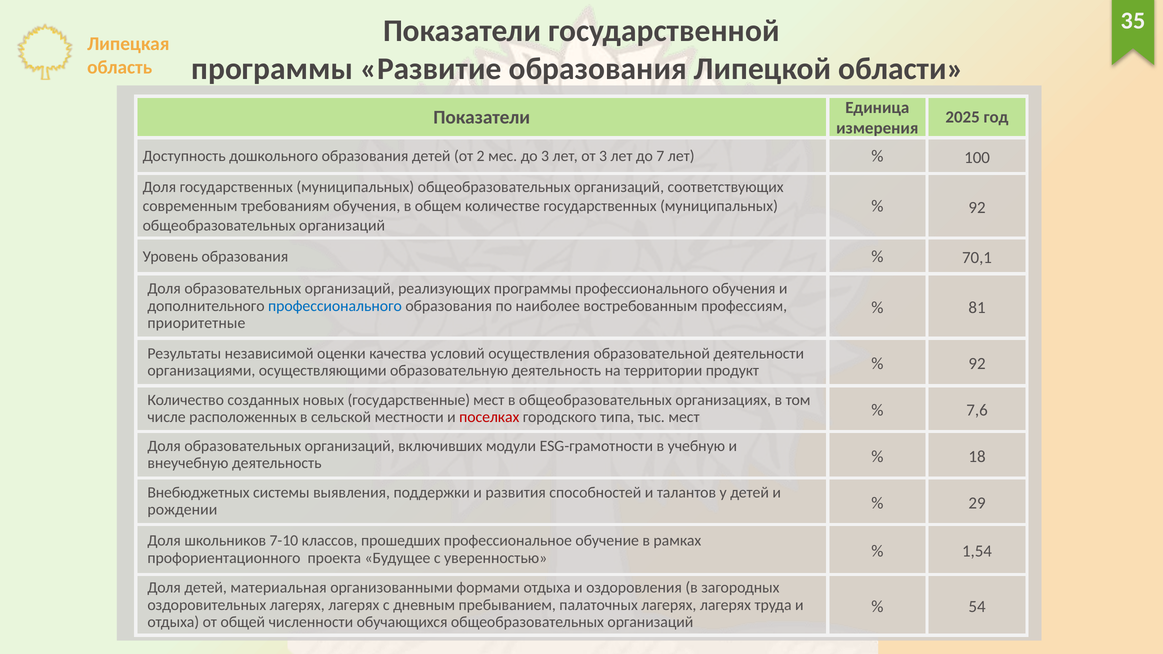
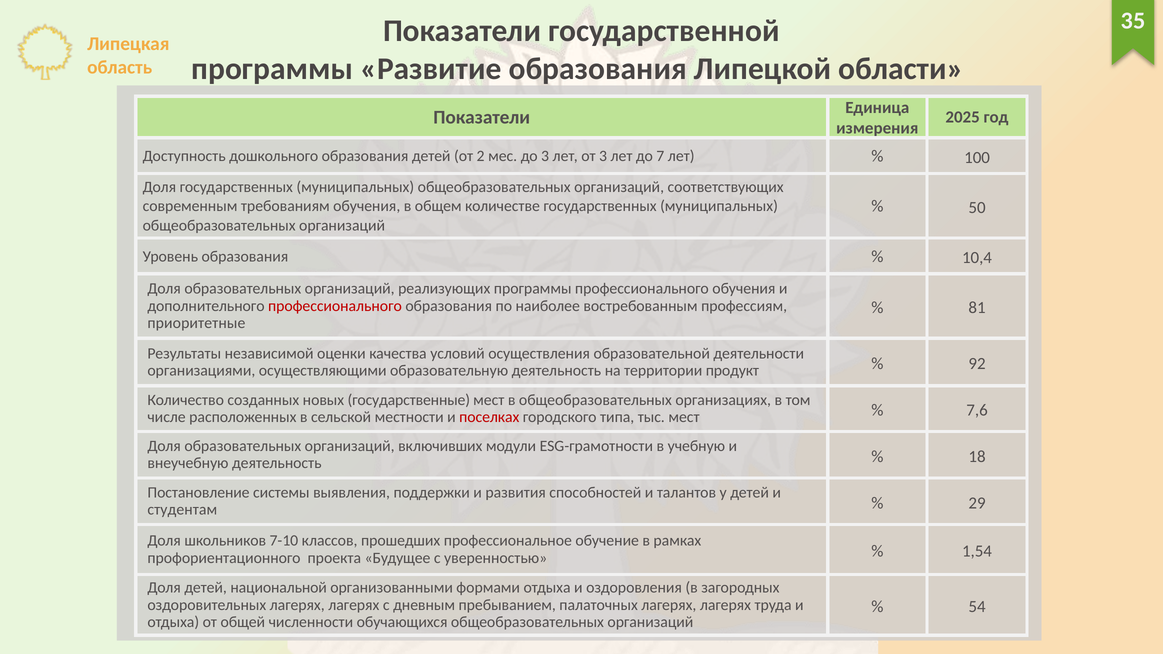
92: 92 -> 50 (977, 208)
70,1: 70,1 -> 10,4 (977, 258)
профессионального colour: blue -> red (335, 306)
Внебюджетных: Внебюджетных -> Постановление (199, 493)
рождении: рождении -> студентам (182, 510)
материальная: материальная -> национальной (279, 588)
